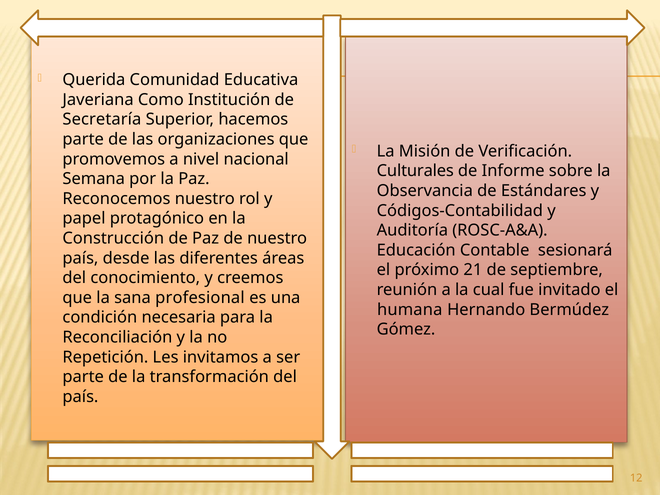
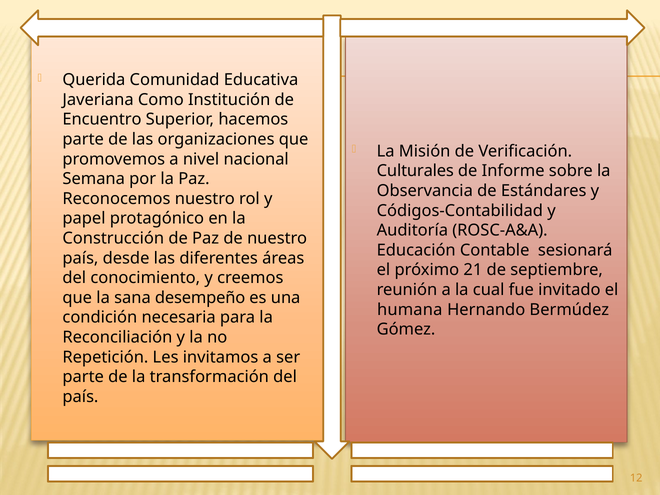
Secretaría: Secretaría -> Encuentro (102, 120)
profesional: profesional -> desempeño (200, 298)
